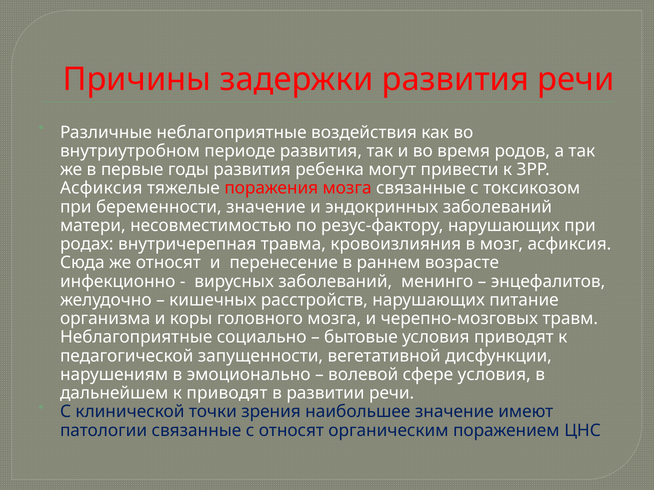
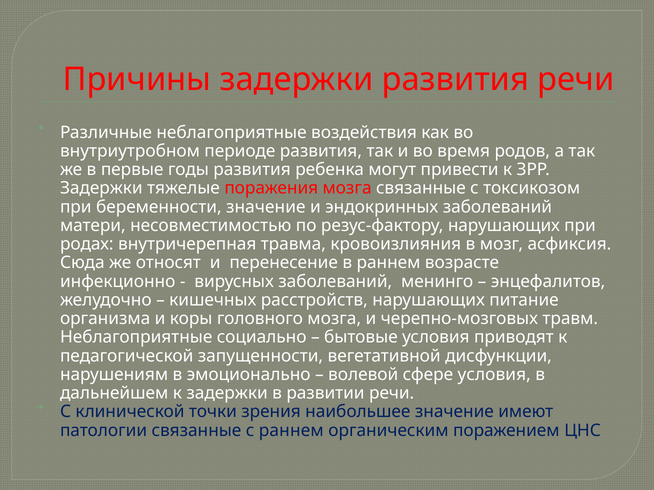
Асфиксия: Асфиксия -> Задержки (101, 188)
к приводят: приводят -> задержки (227, 394)
с относят: относят -> раннем (291, 431)
